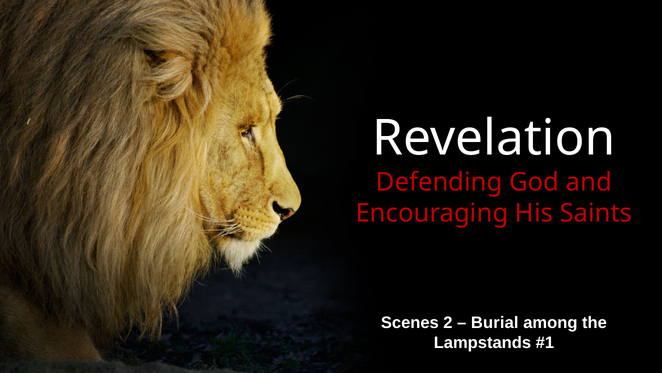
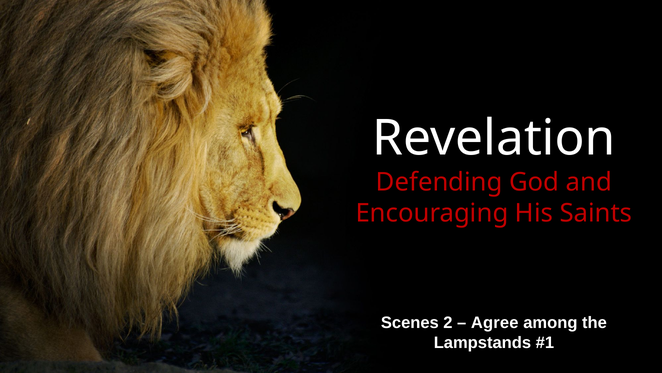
Burial: Burial -> Agree (495, 322)
